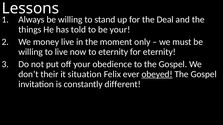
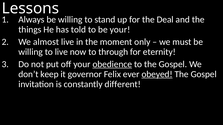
money: money -> almost (46, 42)
to eternity: eternity -> through (113, 52)
obedience underline: none -> present (112, 64)
their: their -> keep (50, 74)
situation: situation -> governor (85, 74)
